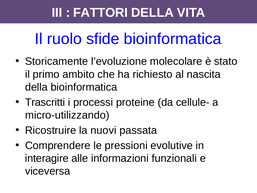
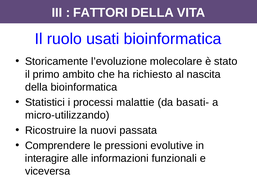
sfide: sfide -> usati (103, 39)
Trascritti: Trascritti -> Statistici (45, 102)
proteine: proteine -> malattie (135, 102)
cellule-: cellule- -> basati- (193, 102)
